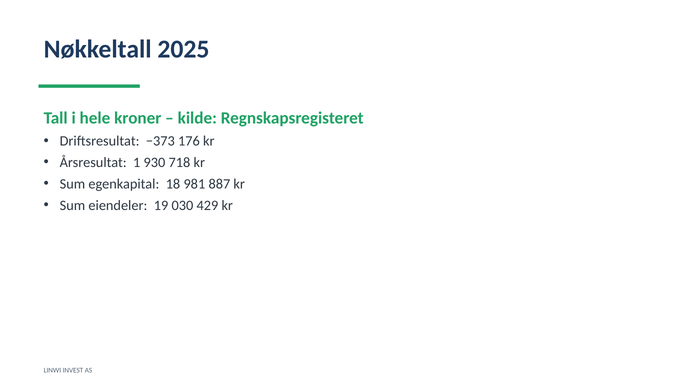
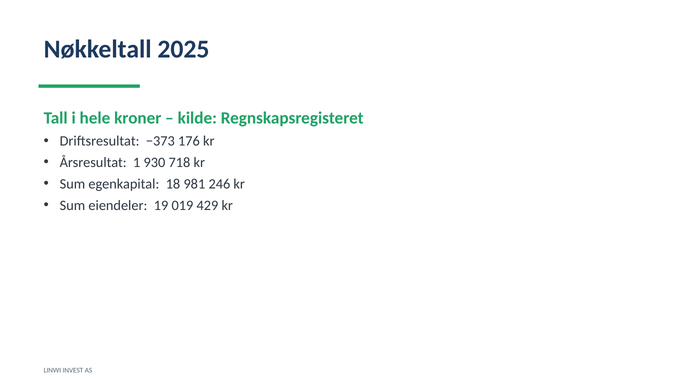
887: 887 -> 246 (219, 184)
030: 030 -> 019 (182, 205)
